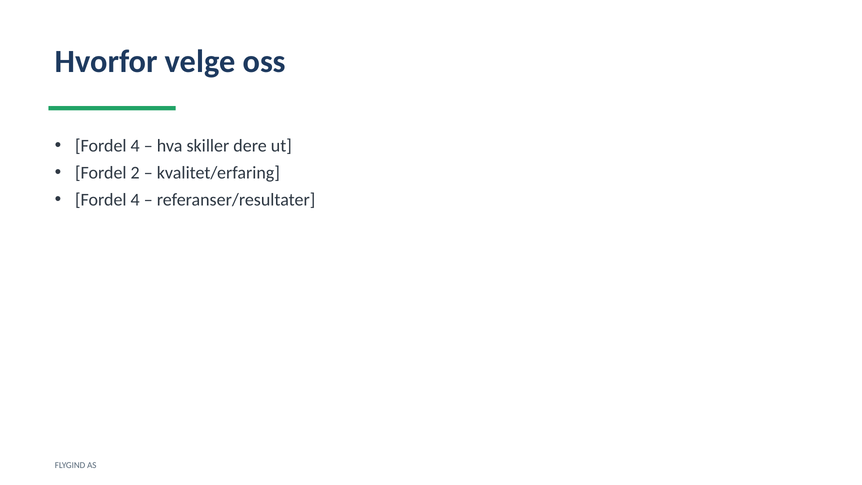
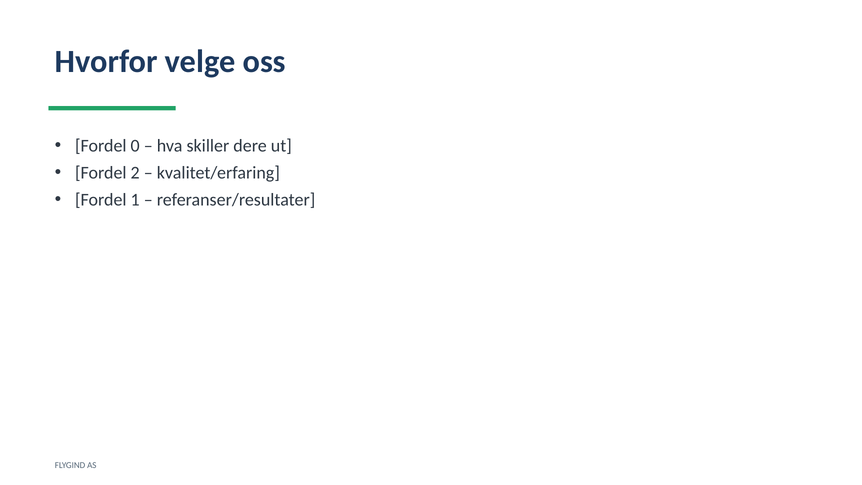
4: 4 -> 0 (135, 146)
4: 4 -> 1 (135, 200)
